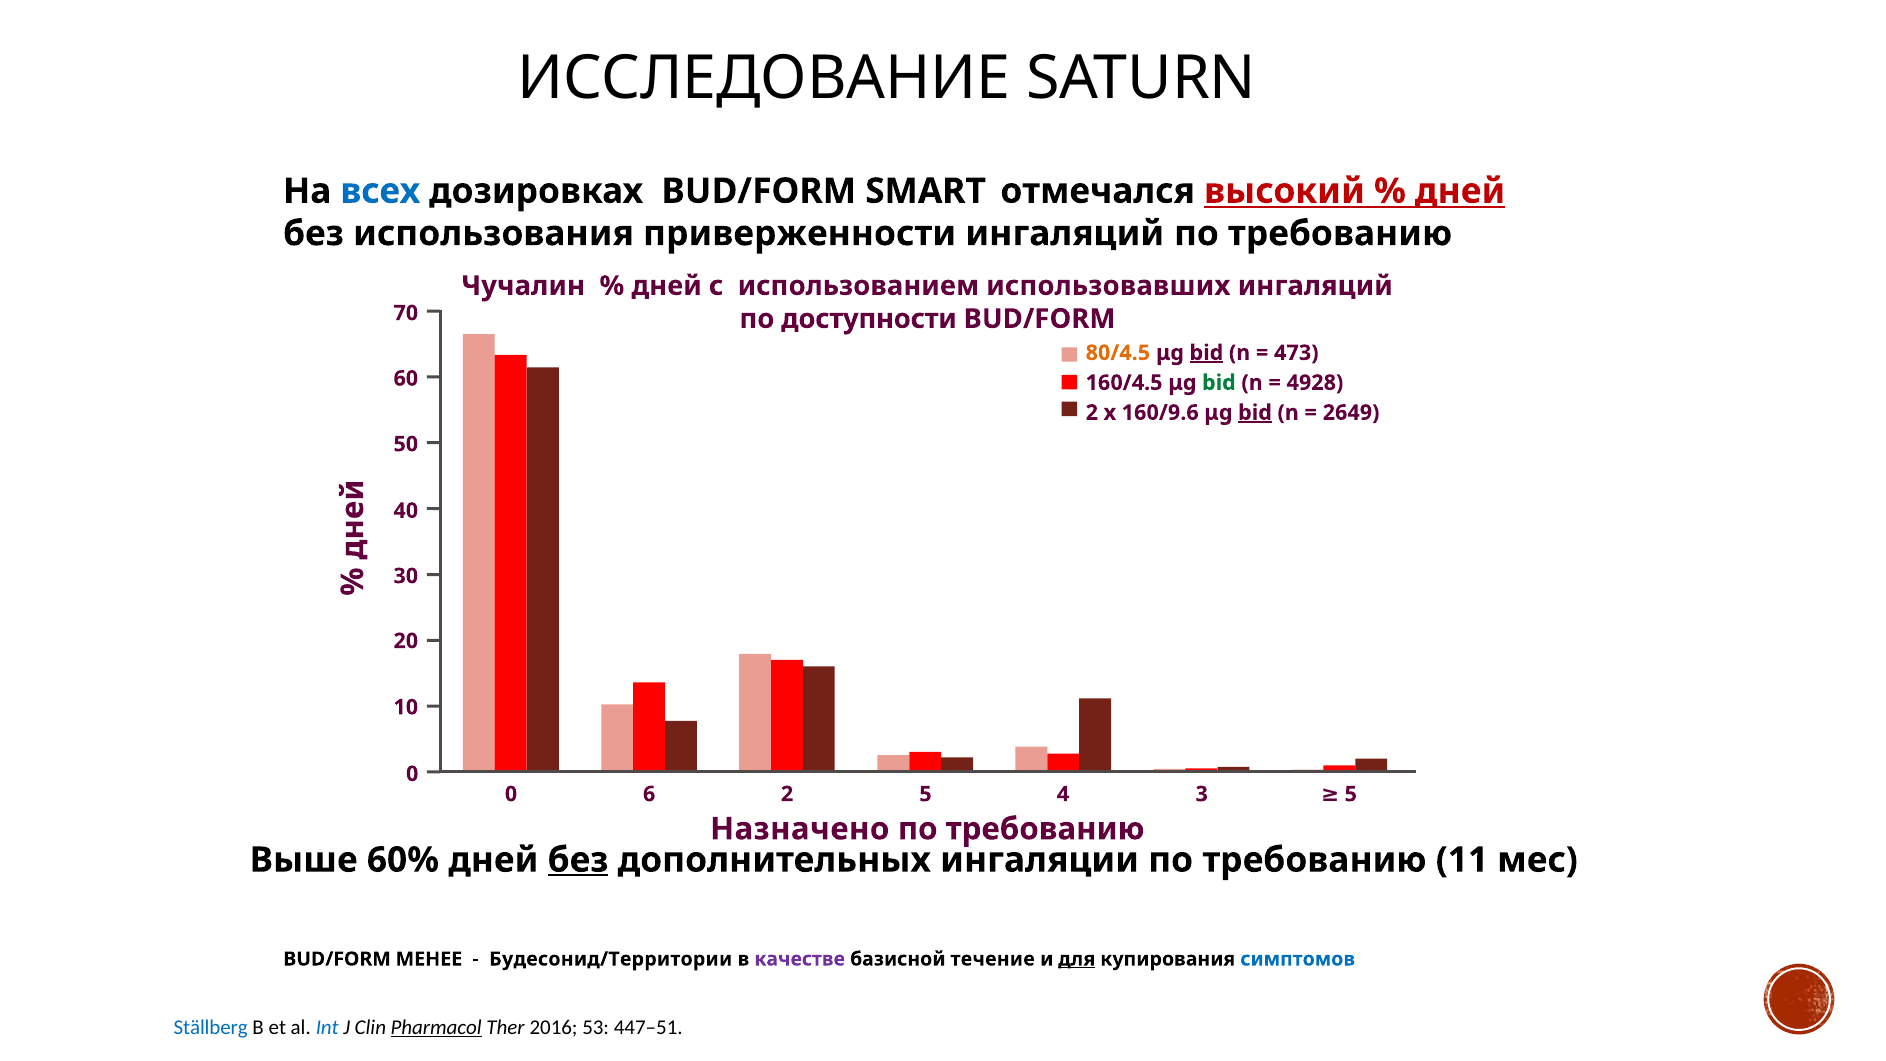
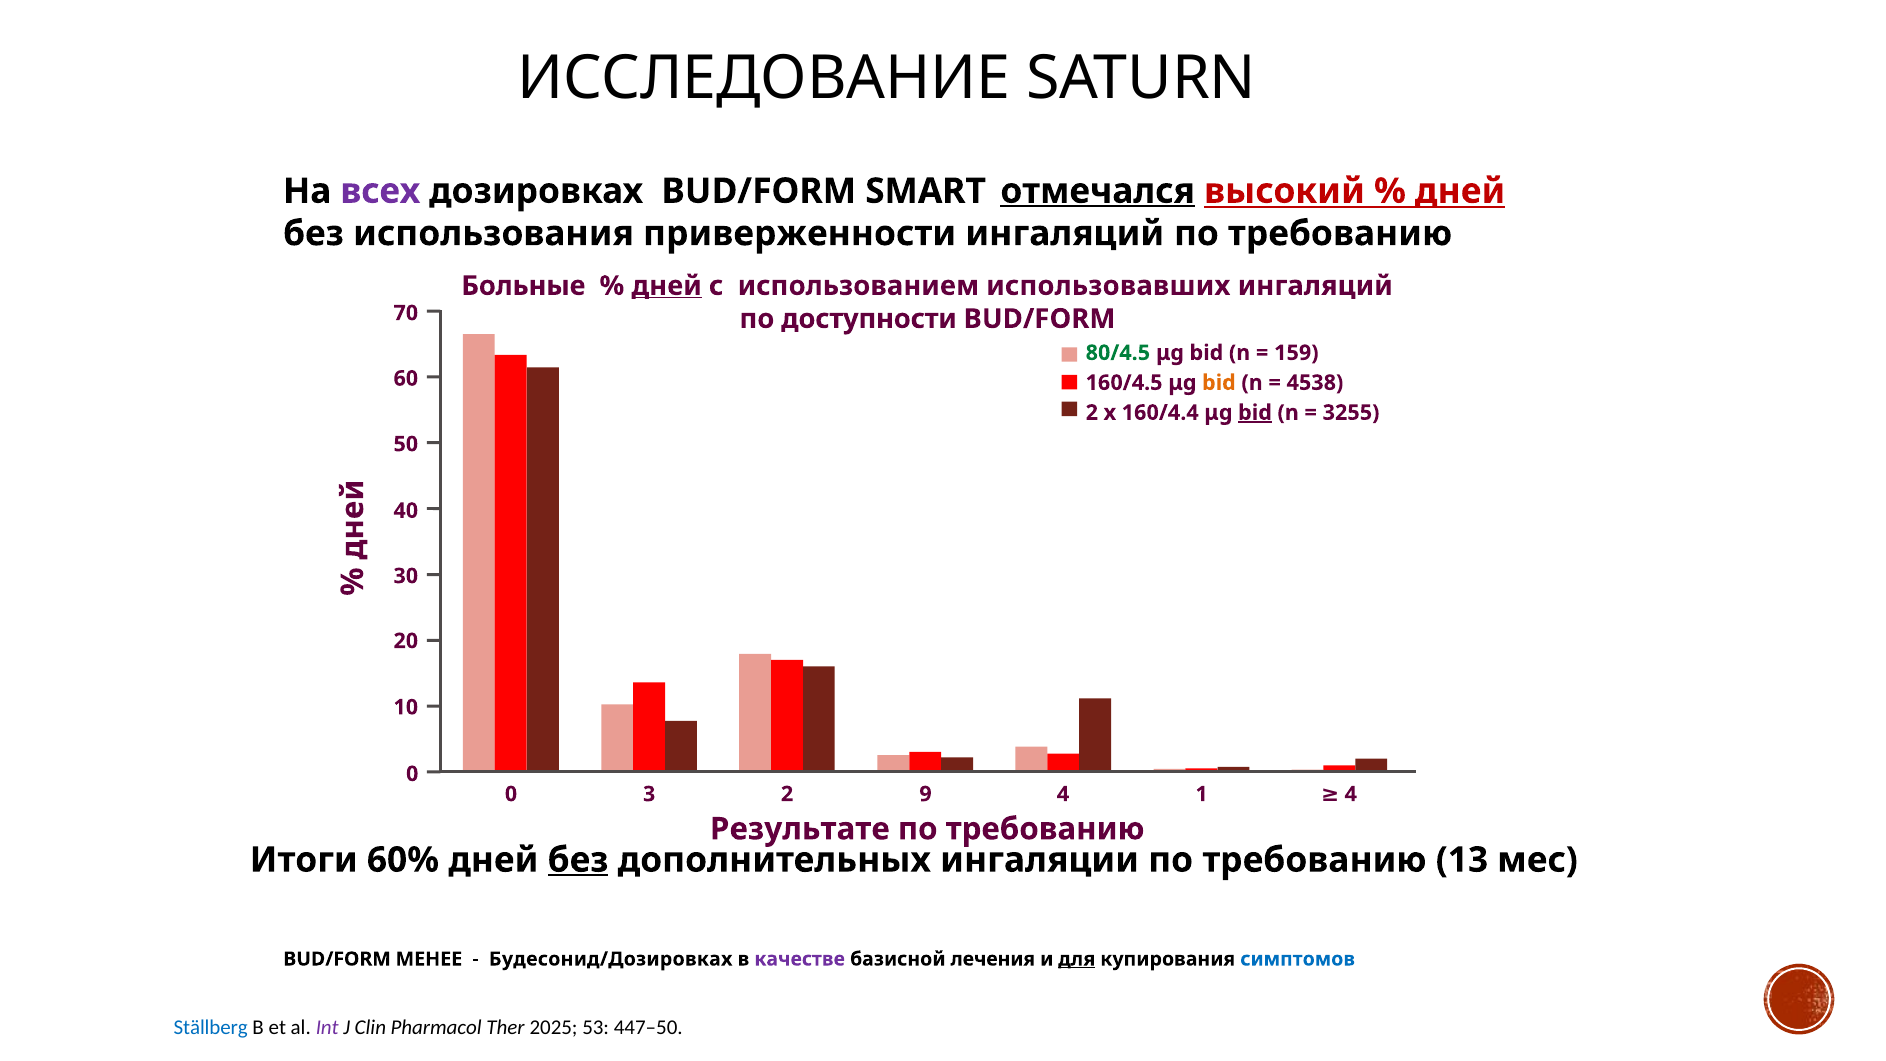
всех colour: blue -> purple (380, 191)
отмечался underline: none -> present (1098, 191)
Чучалин: Чучалин -> Больные (523, 286)
дней underline: none -> present (667, 286)
80/4.5 colour: orange -> green (1118, 353)
bid underline: present -> none (1206, 353)
473: 473 -> 159 (1296, 353)
bid colour: green -> orange (1219, 383)
4928: 4928 -> 4538 (1315, 383)
160/9.6: 160/9.6 -> 160/4.4 (1160, 413)
2649: 2649 -> 3255 (1351, 413)
6: 6 -> 3 (649, 794)
2 5: 5 -> 9 (925, 794)
3: 3 -> 1 (1202, 794)
5: 5 -> 4 (1351, 794)
Назначено: Назначено -> Результате (800, 829)
Выше: Выше -> Итоги (304, 860)
11: 11 -> 13 (1462, 860)
Будесонид/Территории: Будесонид/Территории -> Будесонид/Дозировках (611, 959)
течение: течение -> лечения (993, 959)
Int colour: blue -> purple (327, 1027)
Pharmacol underline: present -> none (436, 1027)
2016: 2016 -> 2025 (554, 1027)
447–51: 447–51 -> 447–50 (648, 1027)
